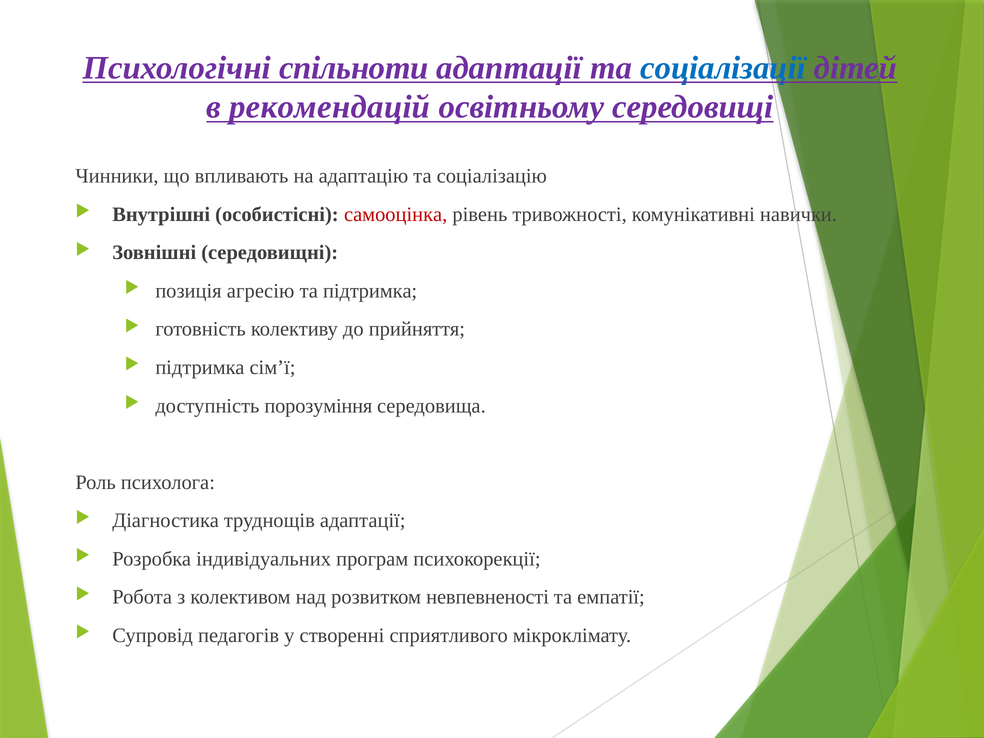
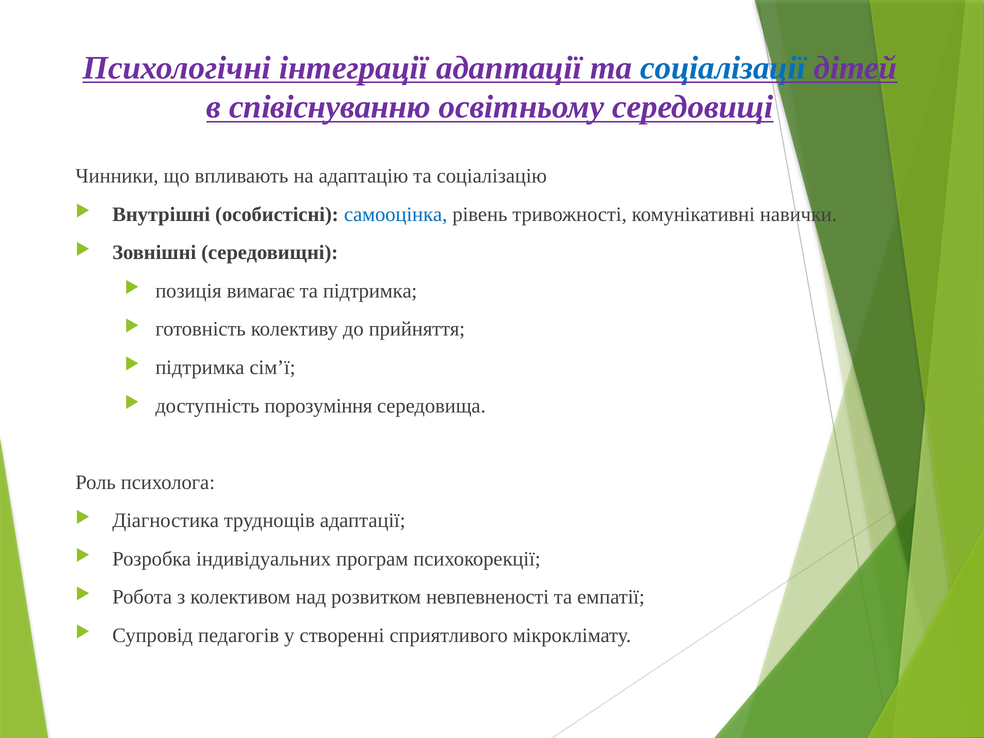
спільноти: спільноти -> інтеграції (354, 68)
рекомендацій: рекомендацій -> співіснуванню (330, 107)
самооцінка colour: red -> blue (396, 214)
агресію: агресію -> вимагає (261, 291)
